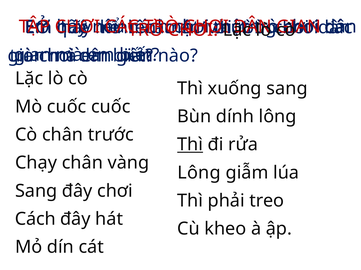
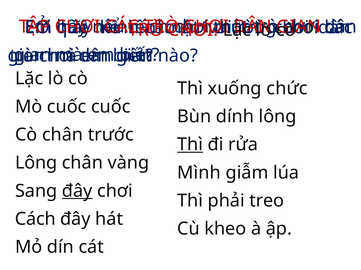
xuống sang: sang -> chức (287, 89)
Chạy: Chạy -> Lông (36, 163)
Lông: Lông -> Mình (199, 173)
đây underline: none -> present (77, 191)
